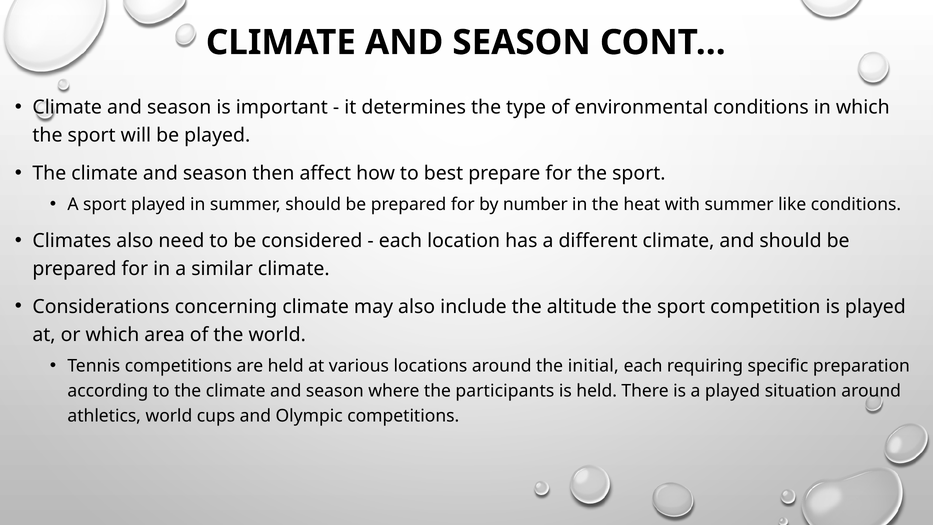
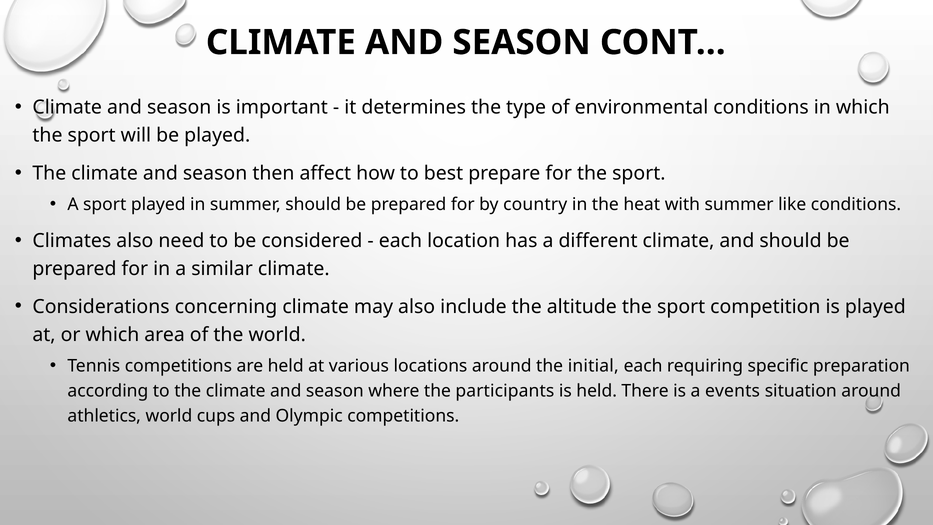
number: number -> country (535, 204)
a played: played -> events (733, 391)
